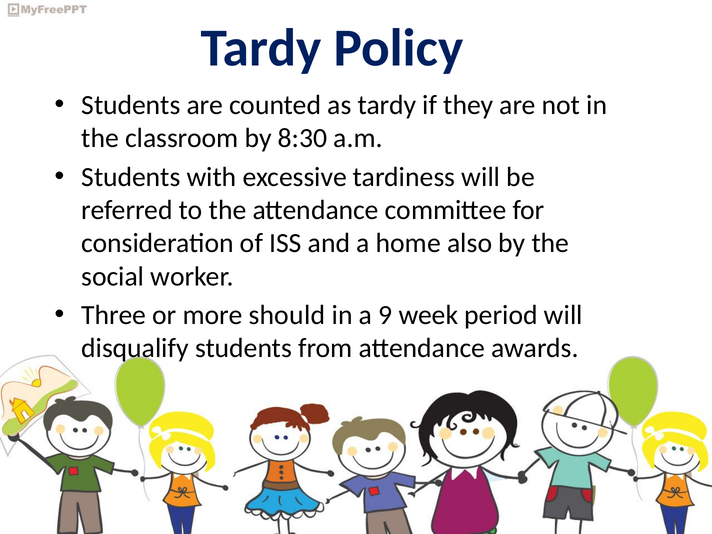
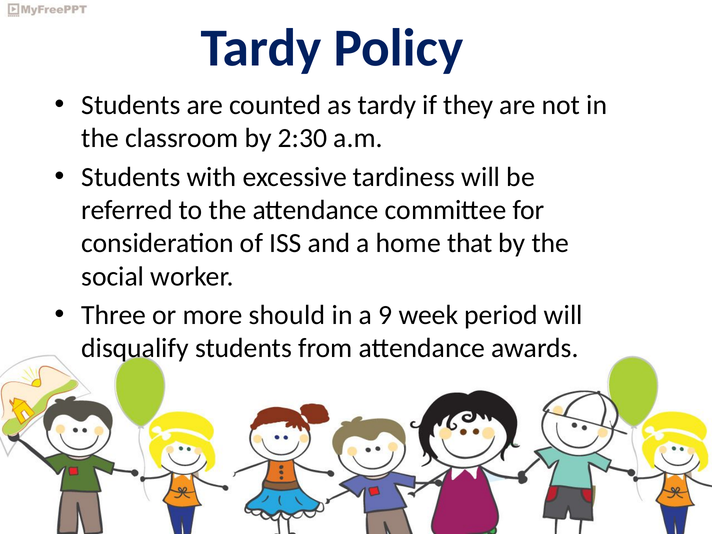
8:30: 8:30 -> 2:30 (302, 138)
also: also -> that (470, 243)
